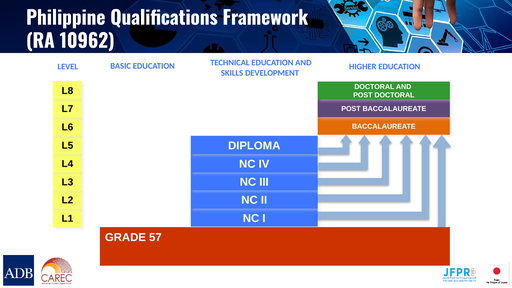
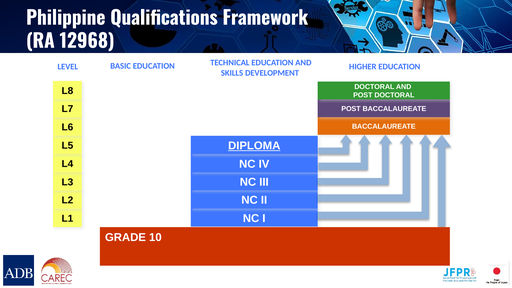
10962: 10962 -> 12968 (87, 41)
DIPLOMA underline: none -> present (254, 146)
57: 57 -> 10 (155, 237)
